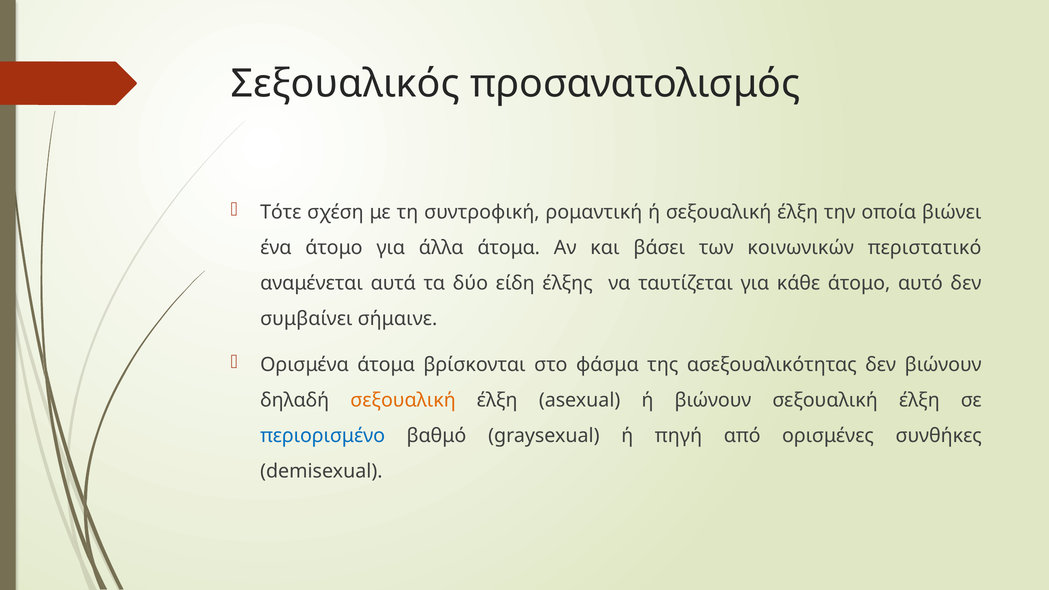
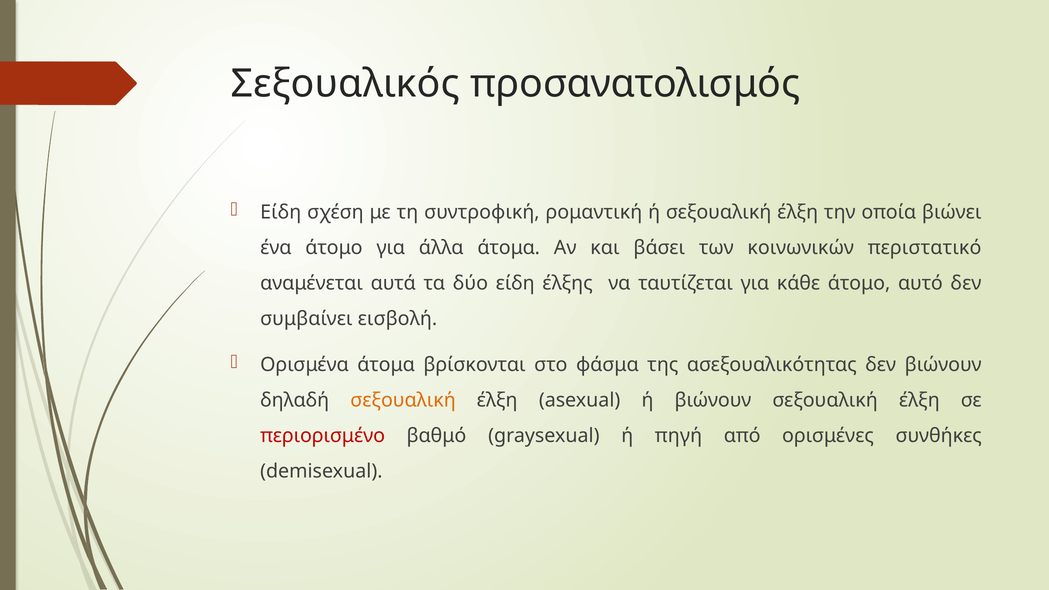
Τότε: Τότε -> Είδη (281, 212)
σήμαινε: σήμαινε -> εισβολή (397, 319)
περιορισμένο colour: blue -> red (323, 436)
